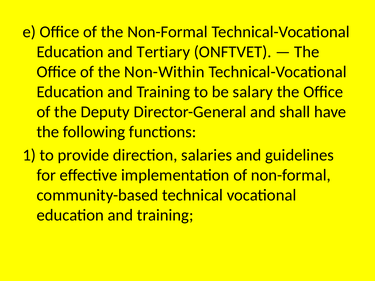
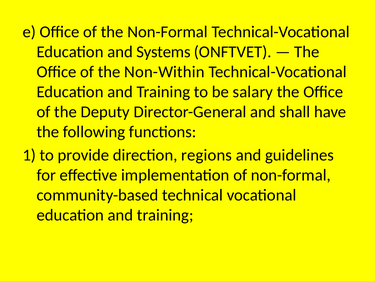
Tertiary: Tertiary -> Systems (163, 52)
salaries: salaries -> regions (207, 155)
